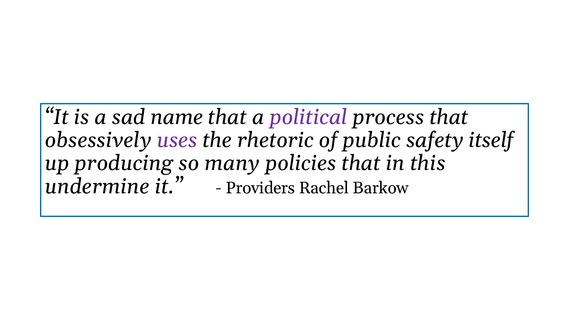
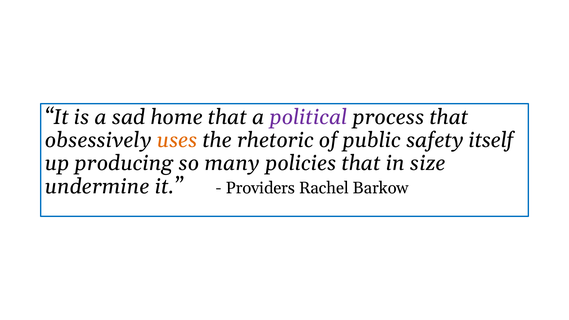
name: name -> home (177, 117)
uses colour: purple -> orange (177, 140)
this: this -> size (428, 163)
